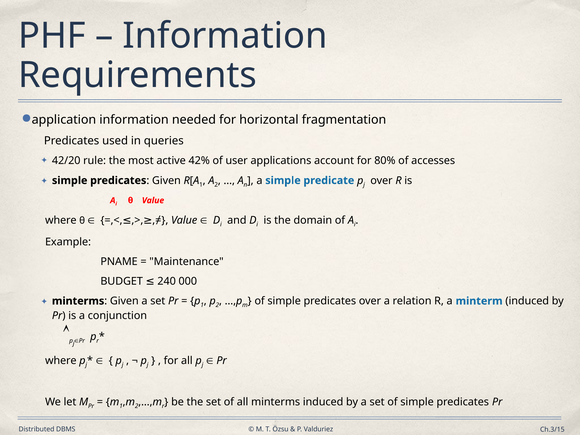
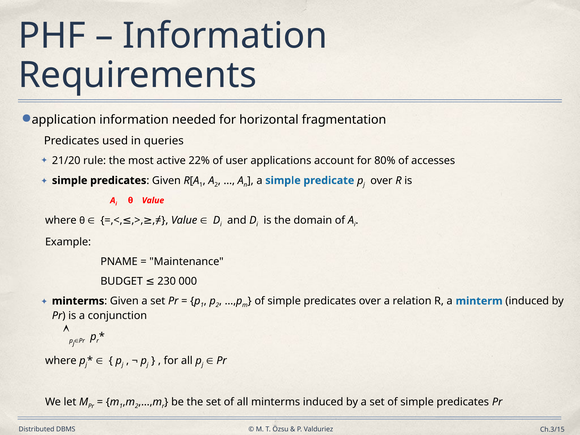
42/20: 42/20 -> 21/20 (66, 161)
42%: 42% -> 22% (199, 161)
240: 240 -> 230 (167, 281)
